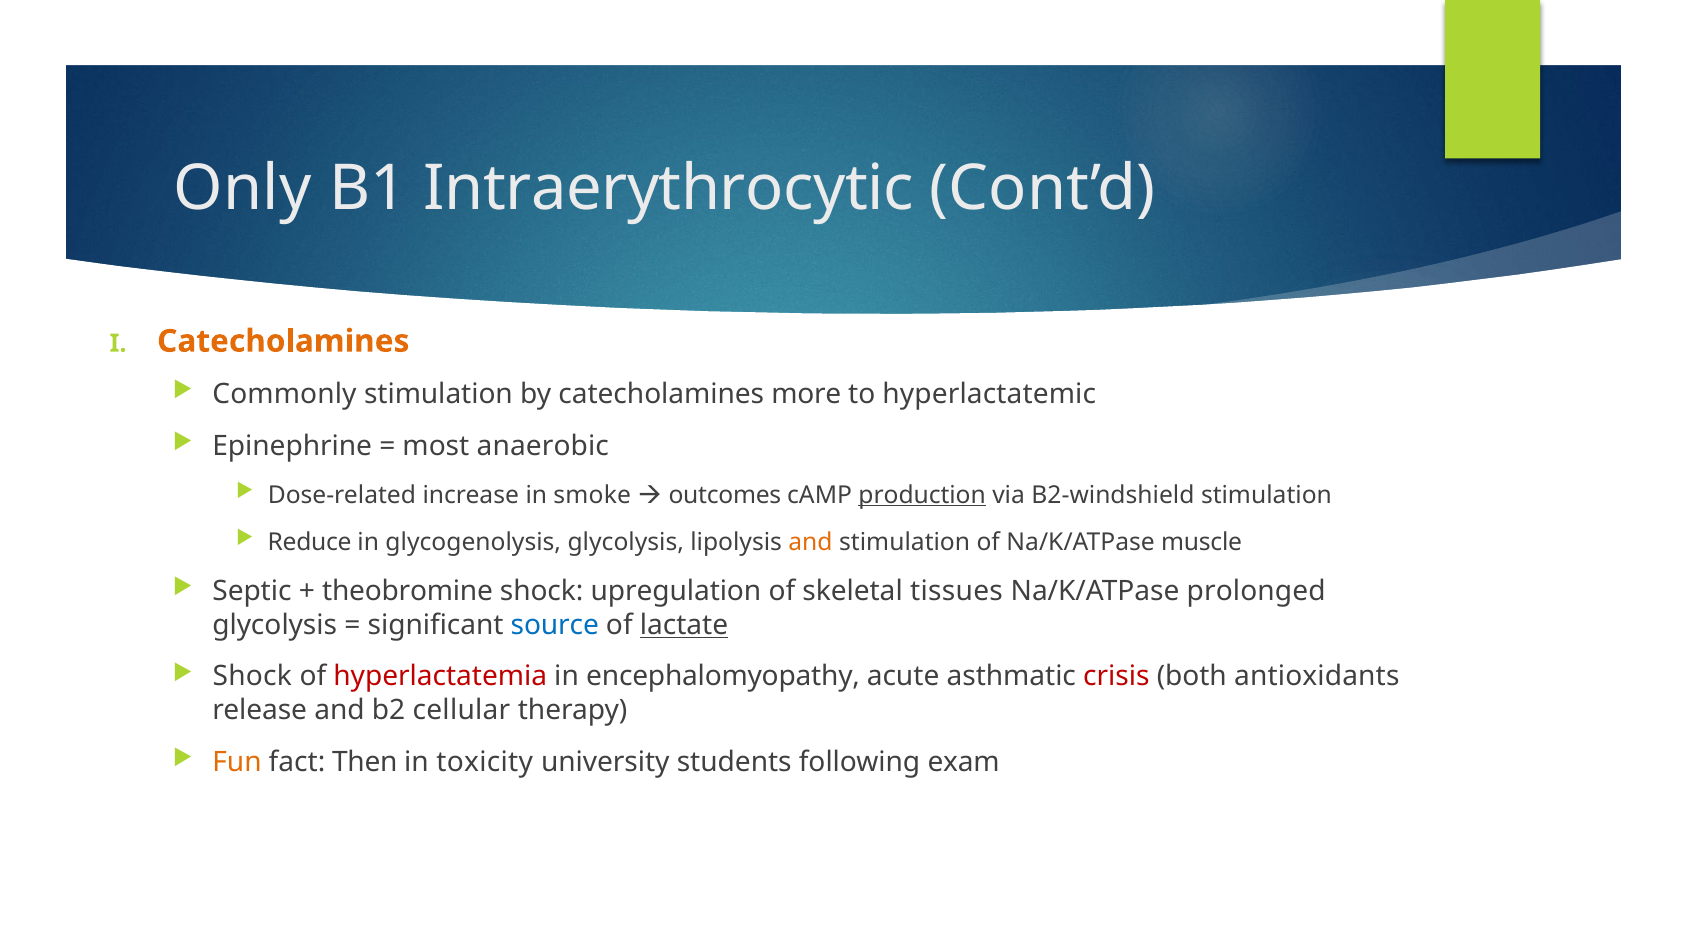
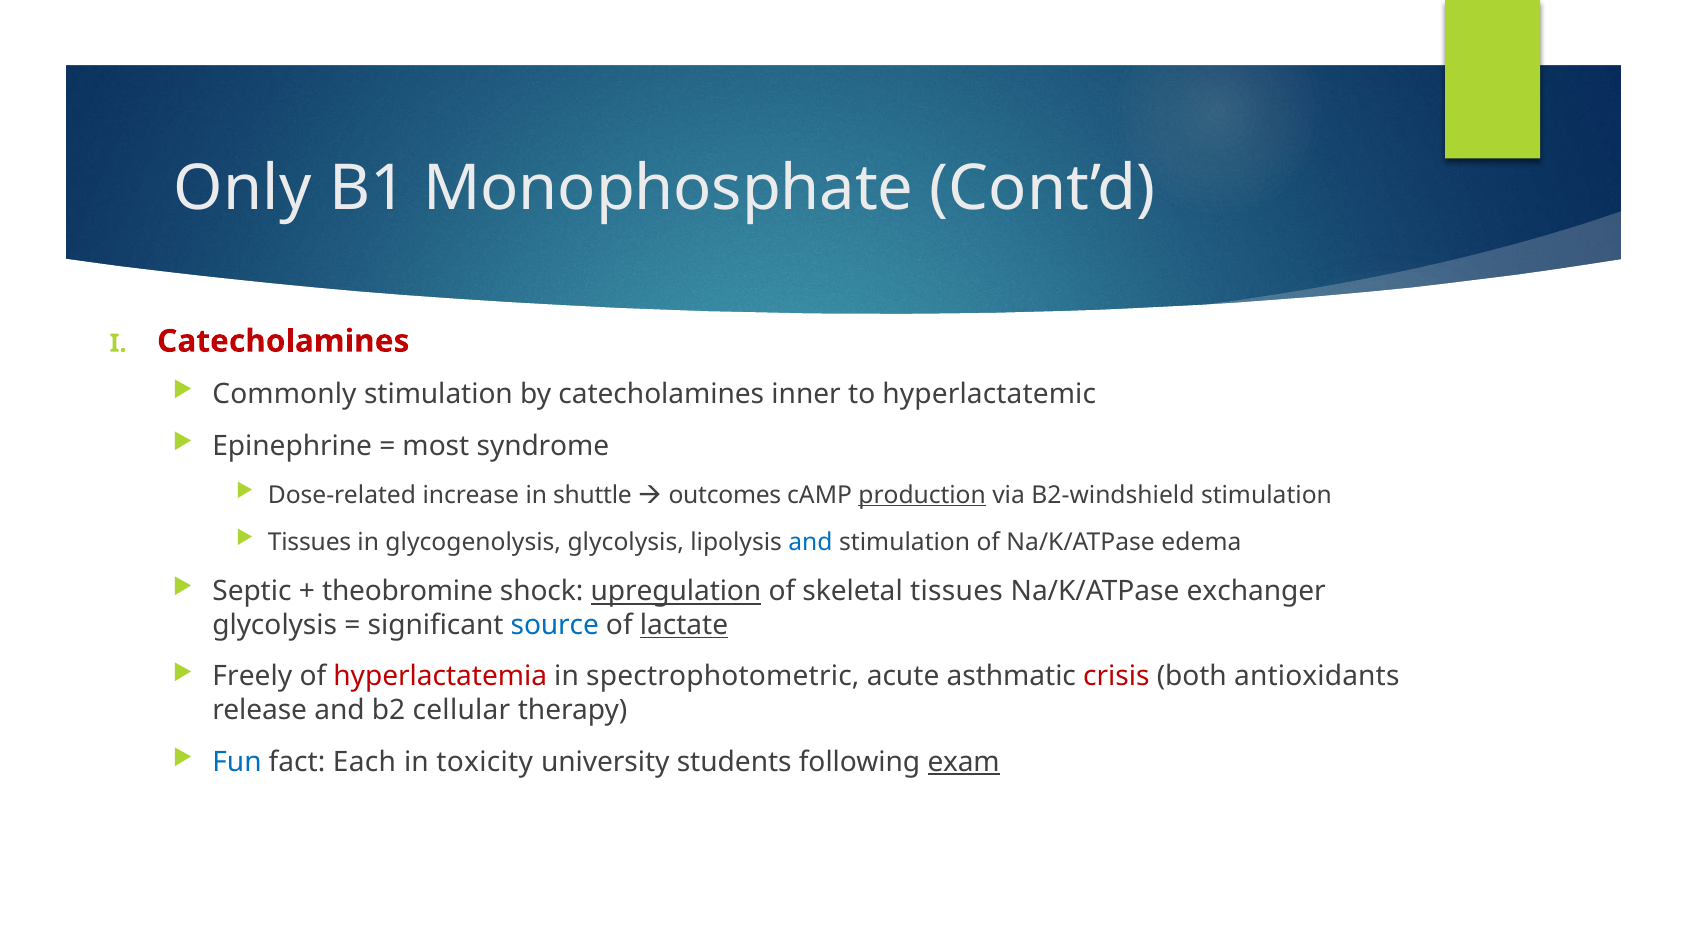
Intraerythrocytic: Intraerythrocytic -> Monophosphate (669, 188)
Catecholamines colour: orange -> red (283, 341)
more: more -> inner (806, 394)
anaerobic: anaerobic -> syndrome (543, 446)
smoke: smoke -> shuttle (592, 495)
Reduce: Reduce -> Tissues (310, 542)
and colour: orange -> blue (810, 542)
muscle: muscle -> edema (1201, 542)
upregulation underline: none -> present (676, 591)
prolonged: prolonged -> exchanger (1256, 591)
Shock: Shock -> Freely (252, 676)
encephalomyopathy: encephalomyopathy -> spectrophotometric (723, 676)
Fun colour: orange -> blue (237, 761)
Then: Then -> Each (365, 761)
exam underline: none -> present (964, 761)
